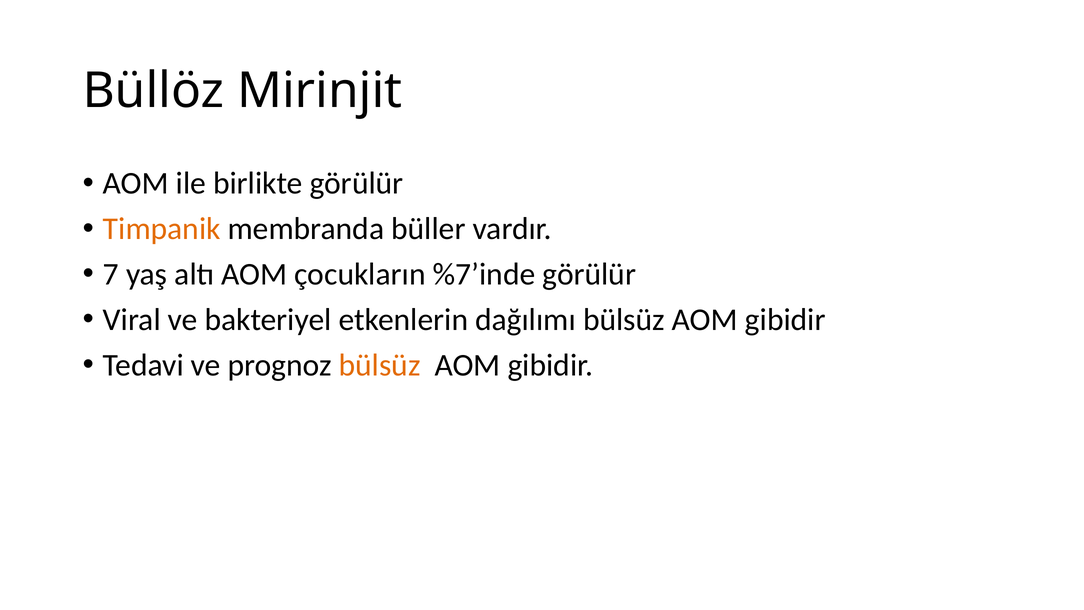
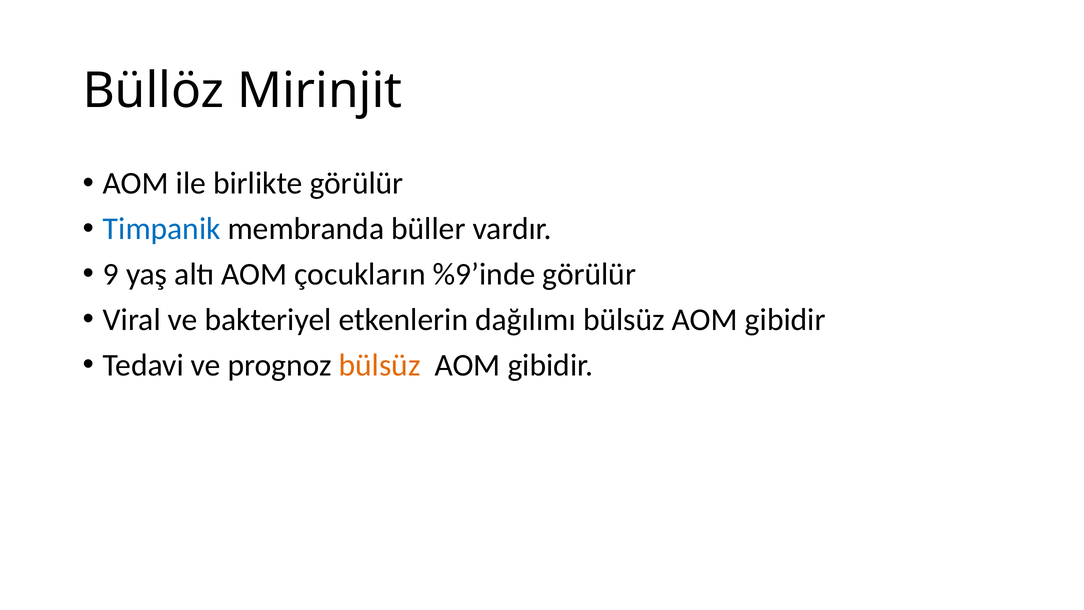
Timpanik colour: orange -> blue (162, 229)
7: 7 -> 9 (111, 274)
%7’inde: %7’inde -> %9’inde (484, 274)
